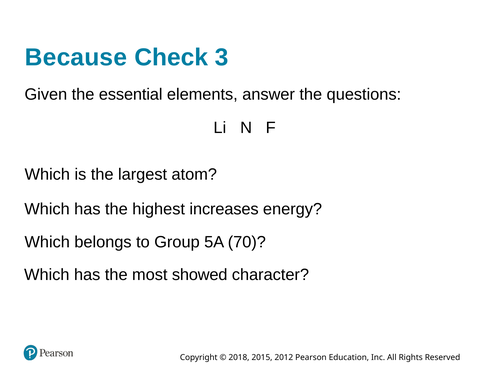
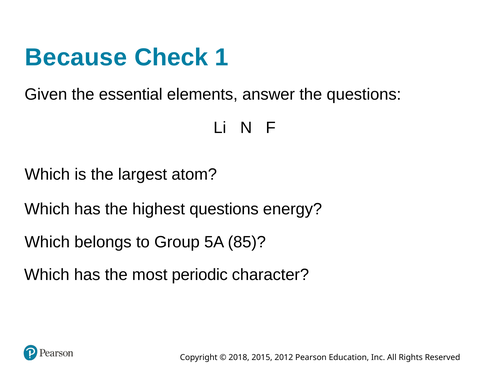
3: 3 -> 1 (222, 57)
highest increases: increases -> questions (224, 209)
70: 70 -> 85 (247, 242)
showed: showed -> periodic (200, 274)
